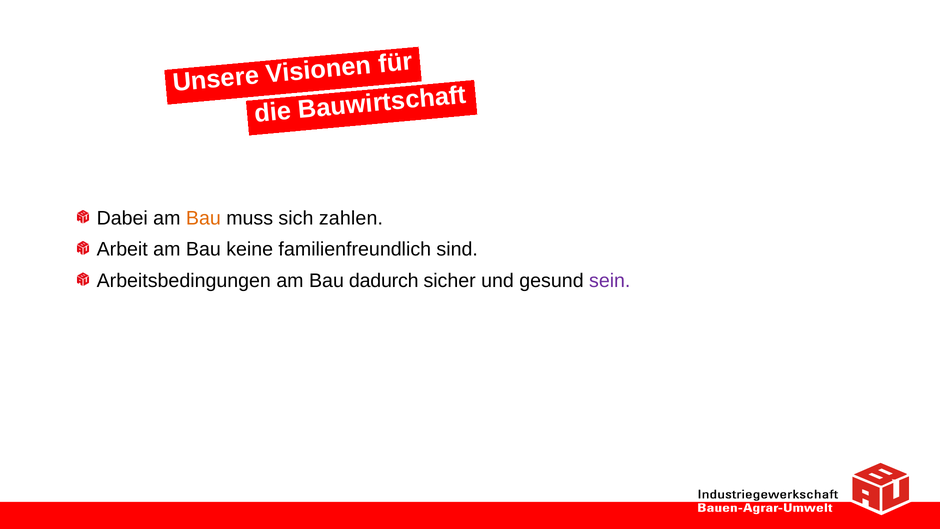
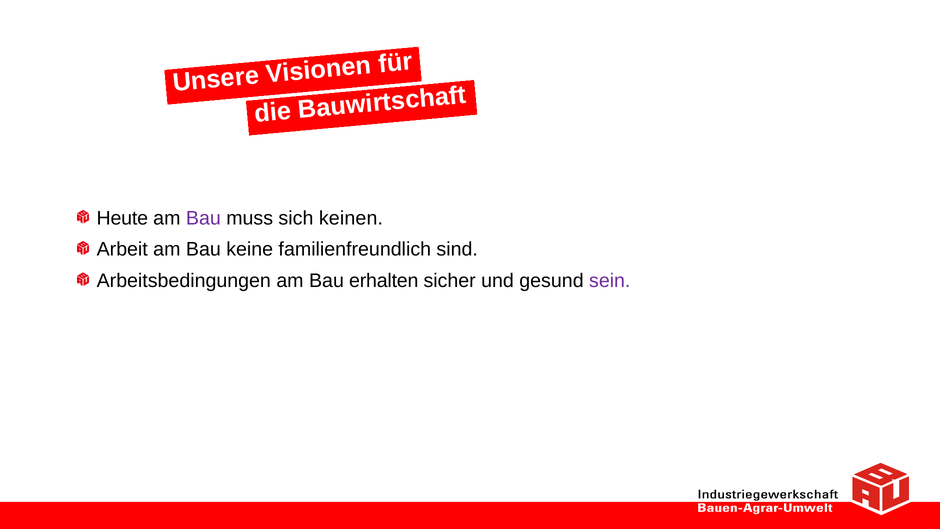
Dabei: Dabei -> Heute (122, 218)
Bau colour: orange -> purple (203, 218)
zahlen: zahlen -> keinen (351, 218)
dadurch: dadurch -> erhalten (384, 281)
